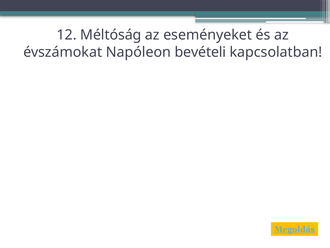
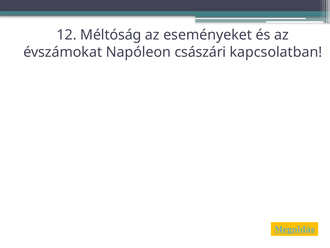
bevételi: bevételi -> császári (200, 52)
